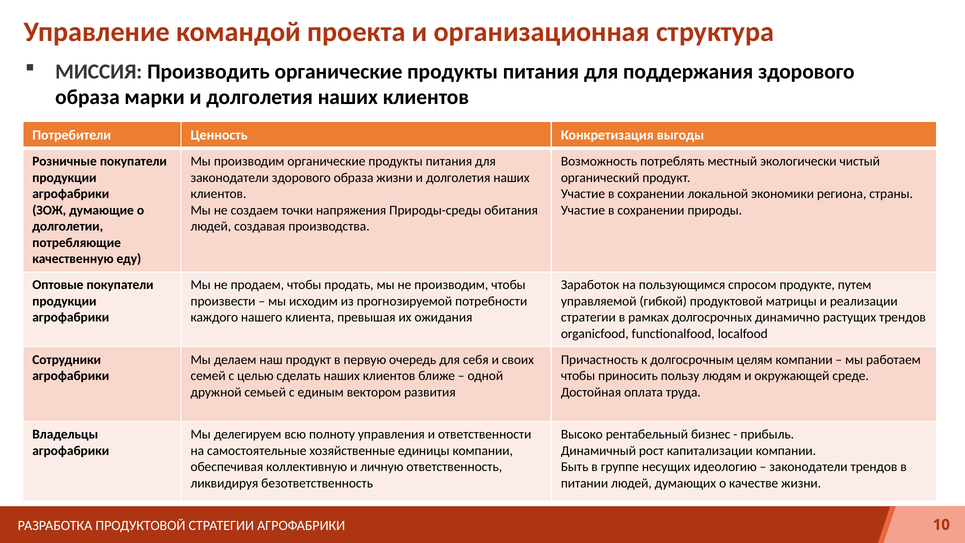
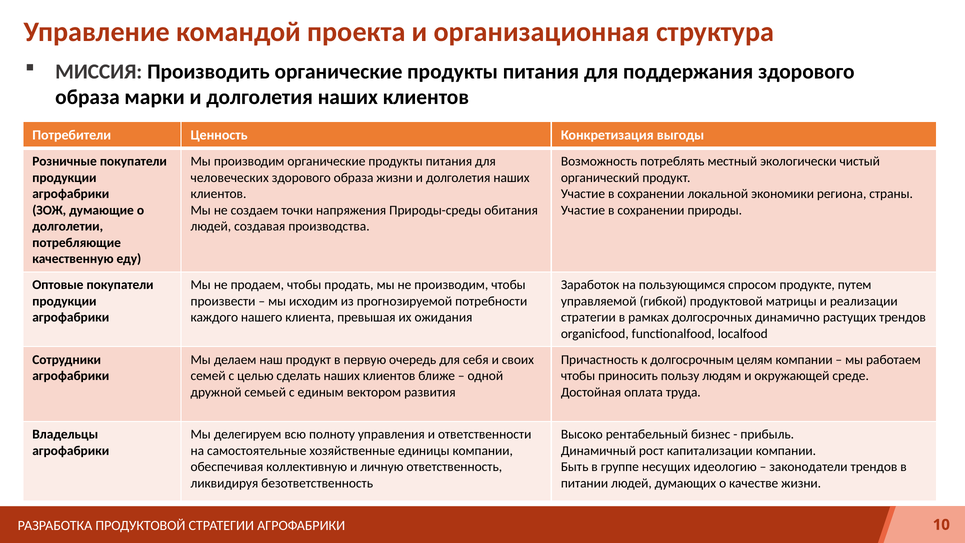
законодатели: законодатели -> человеческих (230, 178)
